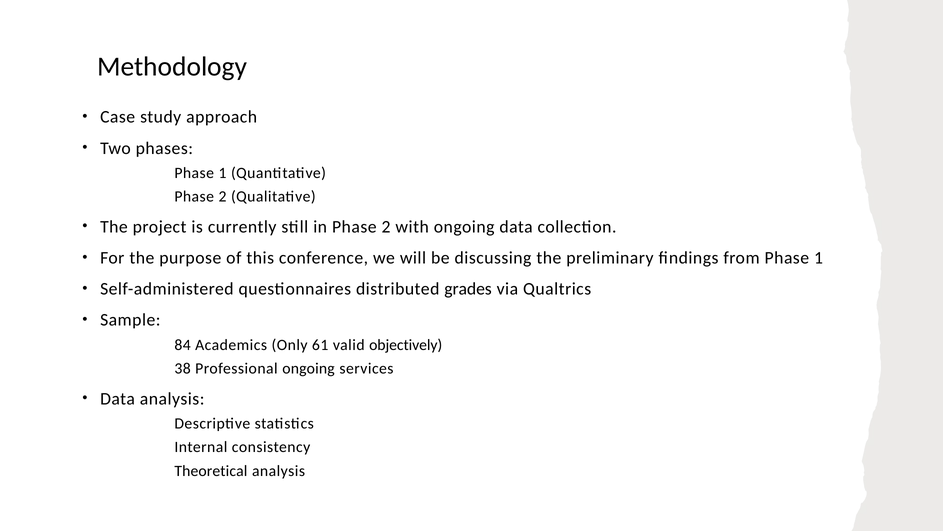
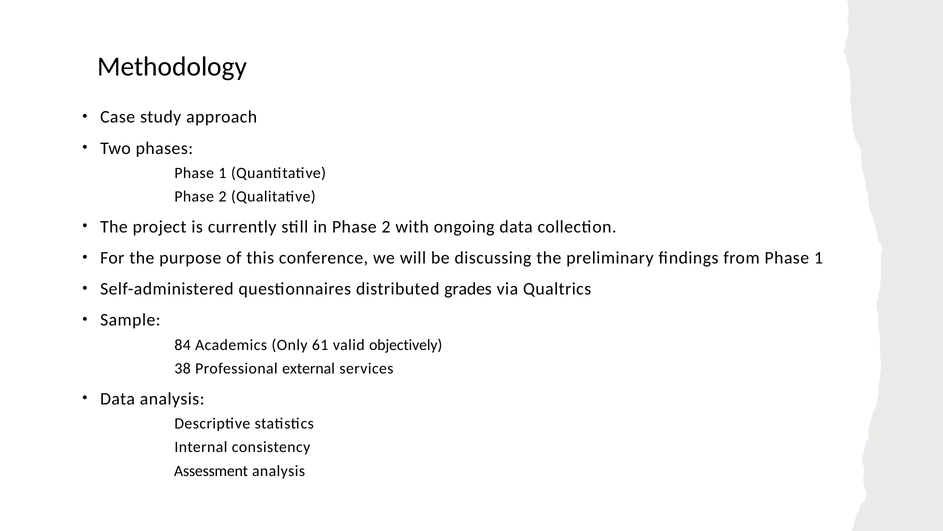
Professional ongoing: ongoing -> external (309, 368)
Theoretical: Theoretical -> Assessment (211, 471)
